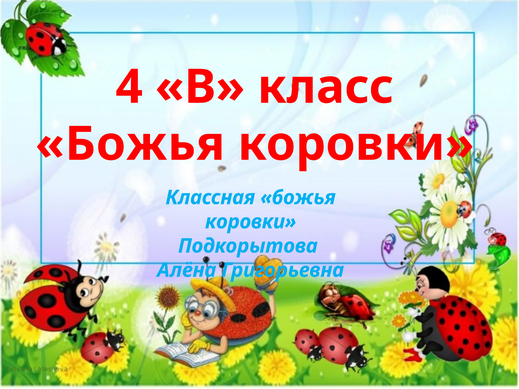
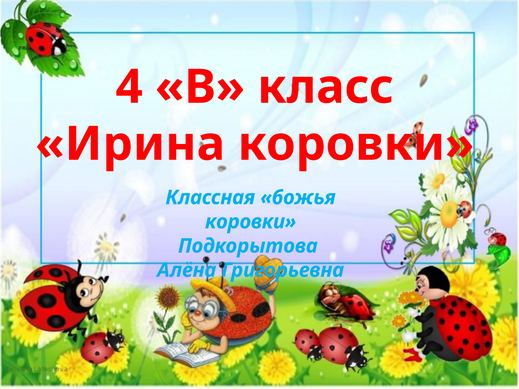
Божья: Божья -> Ирина (130, 144)
